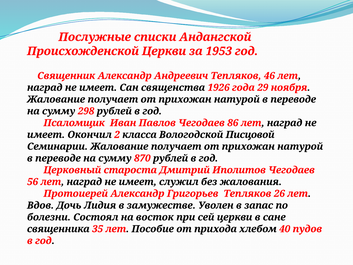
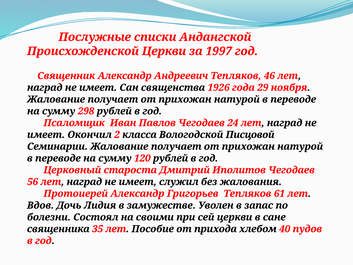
1953: 1953 -> 1997 (219, 51)
86: 86 -> 24 (233, 123)
870: 870 -> 120 (142, 158)
26: 26 -> 61 (279, 193)
восток: восток -> своими (155, 217)
